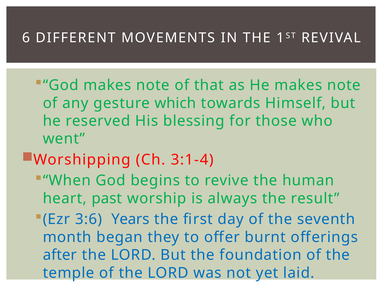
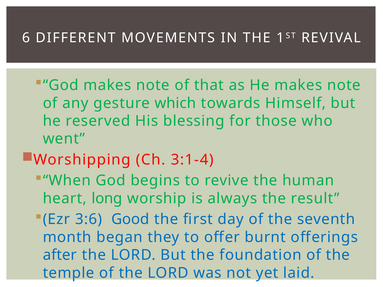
past: past -> long (107, 199)
Years: Years -> Good (130, 219)
